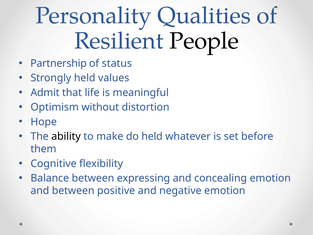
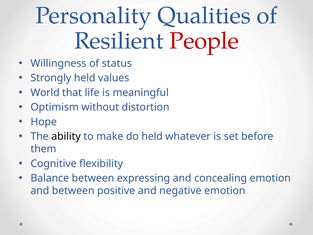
People colour: black -> red (204, 41)
Partnership: Partnership -> Willingness (58, 63)
Admit: Admit -> World (45, 93)
